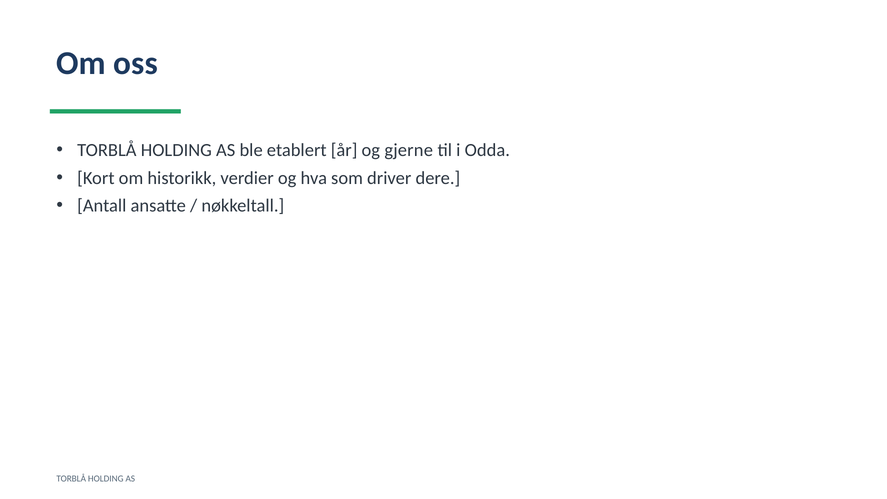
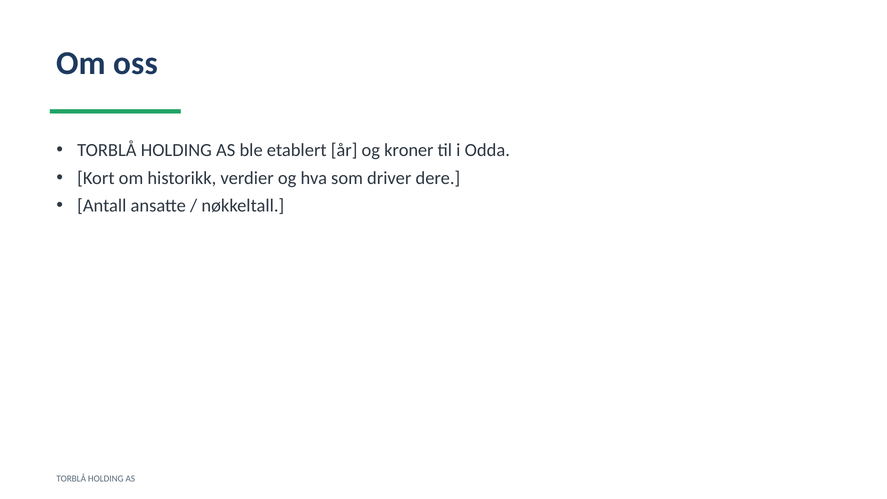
gjerne: gjerne -> kroner (409, 150)
